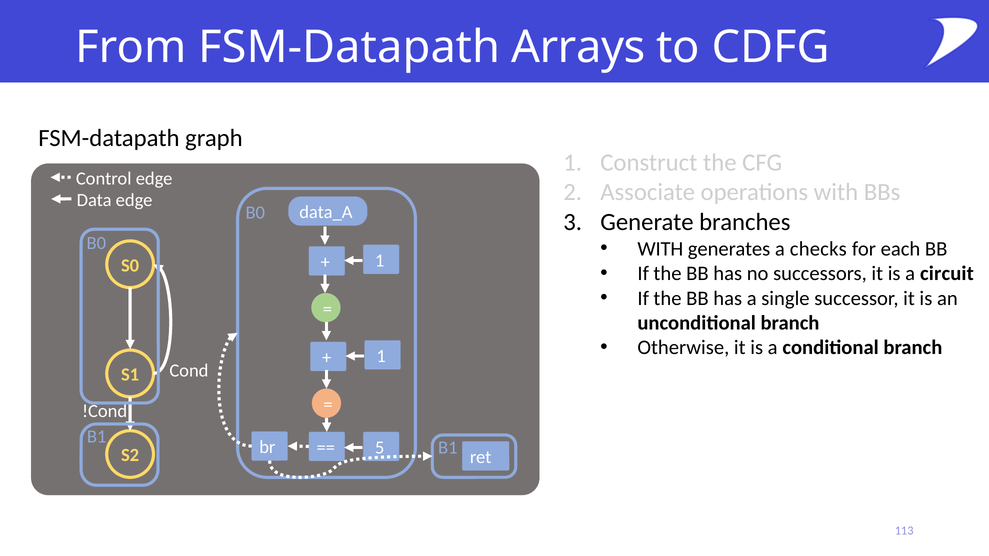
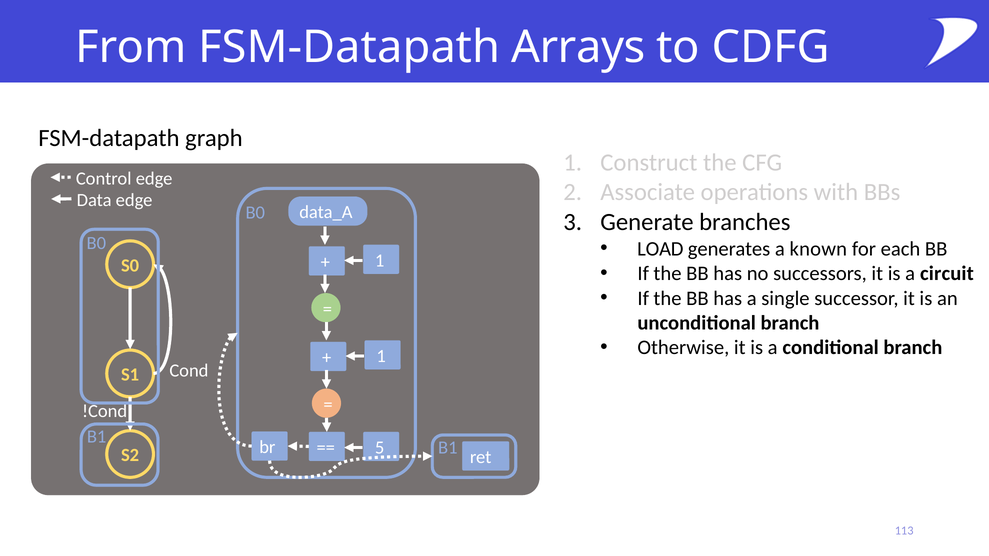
WITH: WITH -> LOAD (660, 249)
checks: checks -> known (818, 249)
